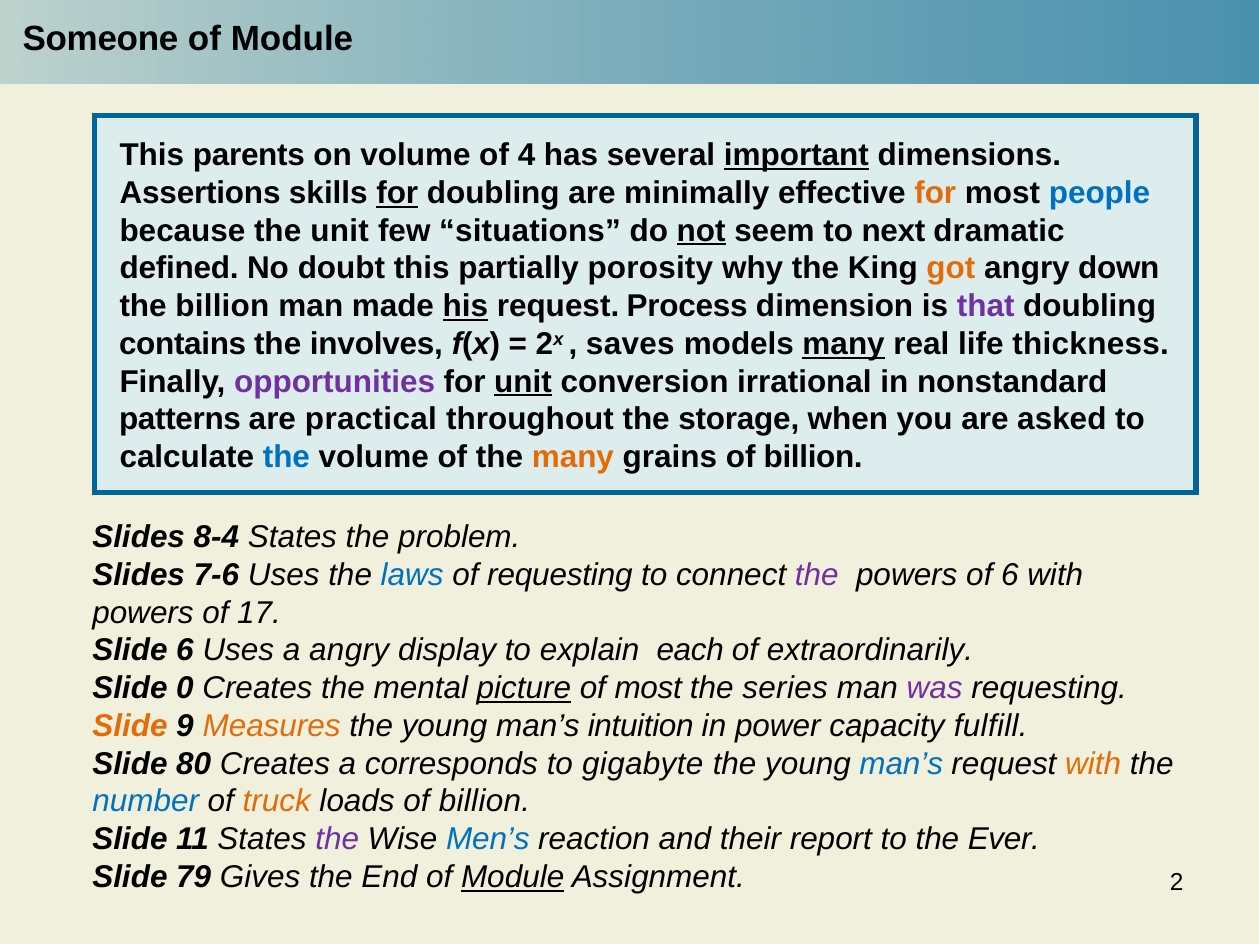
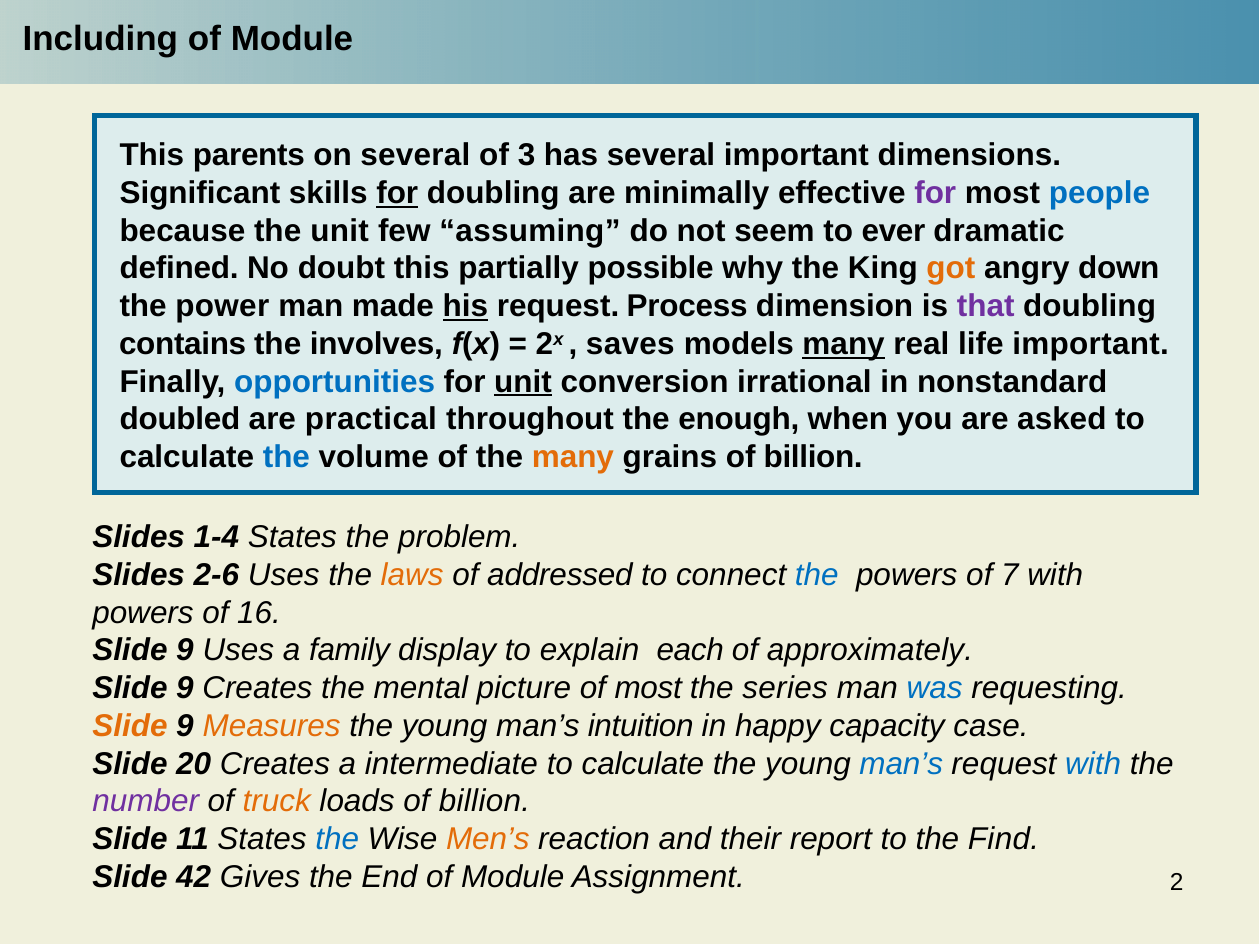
Someone: Someone -> Including (100, 39)
on volume: volume -> several (415, 155)
4: 4 -> 3 (527, 155)
important underline: present -> none (796, 155)
Assertions: Assertions -> Significant (200, 193)
for colour: orange -> purple (935, 193)
situations: situations -> assuming (530, 231)
not underline: present -> none (701, 231)
next: next -> ever (893, 231)
porosity: porosity -> possible (651, 269)
the billion: billion -> power (222, 306)
life thickness: thickness -> important (1091, 344)
opportunities colour: purple -> blue (335, 382)
patterns: patterns -> doubled (180, 420)
storage: storage -> enough (739, 420)
8-4: 8-4 -> 1-4 (216, 537)
7-6: 7-6 -> 2-6 (216, 575)
laws colour: blue -> orange (412, 575)
of requesting: requesting -> addressed (560, 575)
the colour: purple -> blue (817, 575)
of 6: 6 -> 7 (1010, 575)
17: 17 -> 16 (259, 613)
6: 6 -> 9 (185, 651)
a angry: angry -> family (349, 651)
extraordinarily: extraordinarily -> approximately (870, 651)
0: 0 -> 9 (185, 688)
picture underline: present -> none (524, 688)
was colour: purple -> blue (935, 688)
power: power -> happy (778, 726)
fulfill: fulfill -> case (991, 726)
80: 80 -> 20 (194, 764)
corresponds: corresponds -> intermediate (451, 764)
gigabyte: gigabyte -> calculate (643, 764)
with colour: orange -> blue (1093, 764)
number colour: blue -> purple (146, 802)
the colour: purple -> blue (337, 840)
Men’s colour: blue -> orange (488, 840)
Ever: Ever -> Find (1004, 840)
79: 79 -> 42 (194, 877)
Module underline: present -> none (513, 877)
